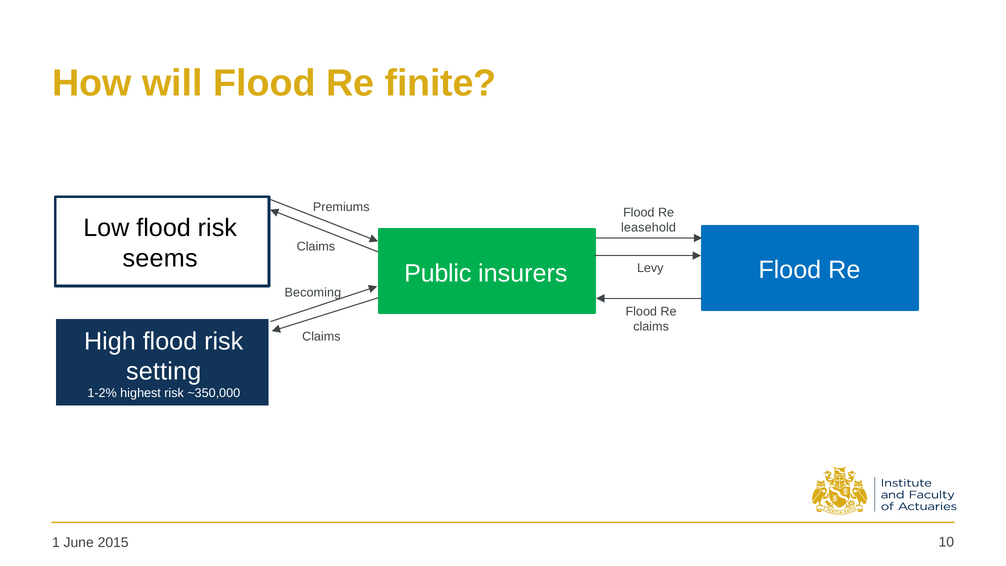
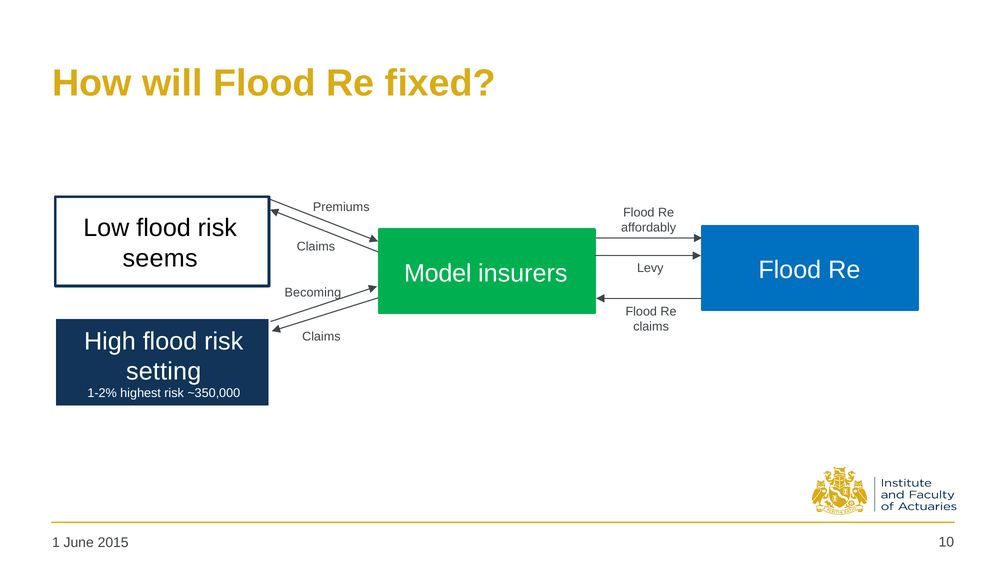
finite: finite -> fixed (440, 83)
leasehold: leasehold -> affordably (649, 228)
Public: Public -> Model (438, 273)
